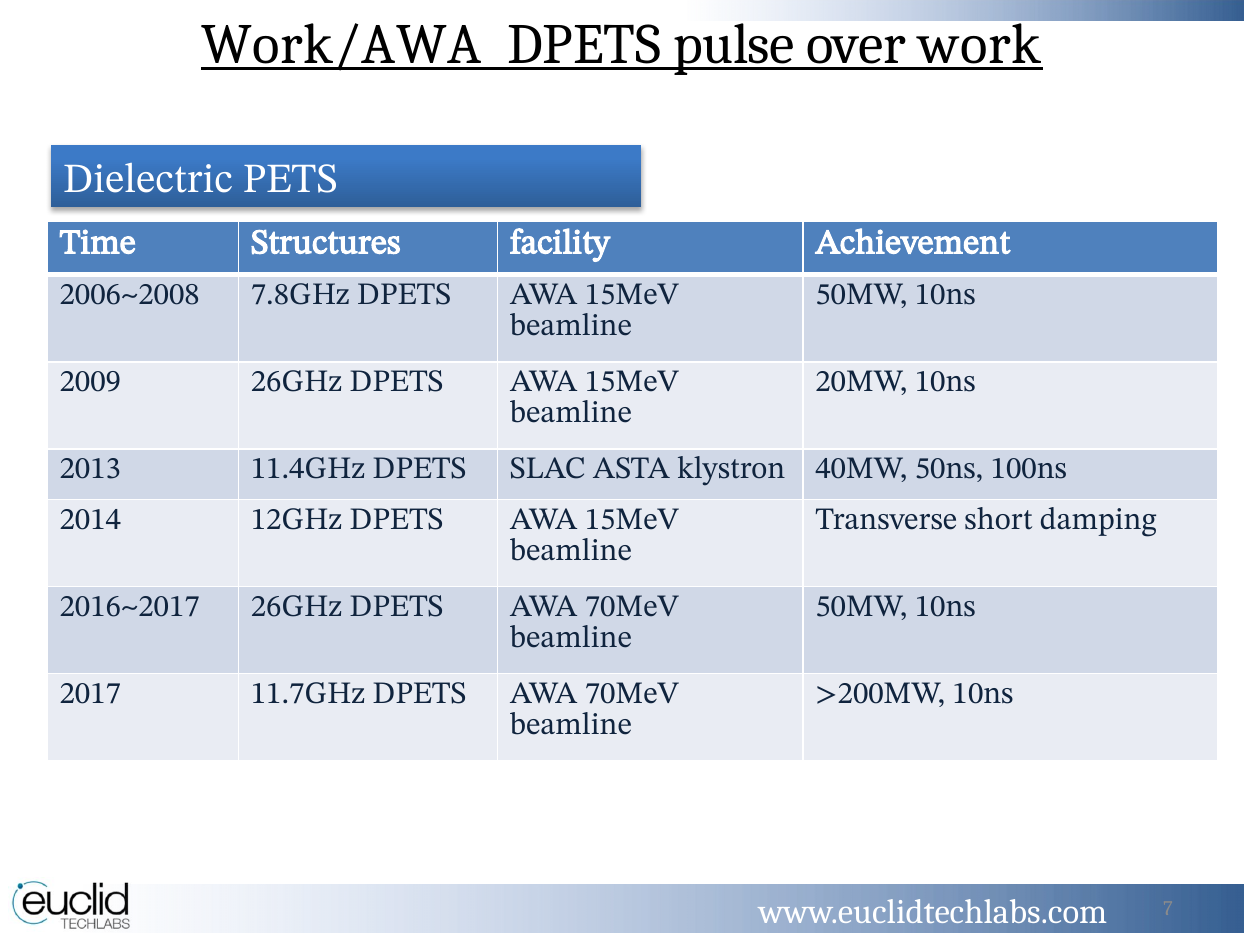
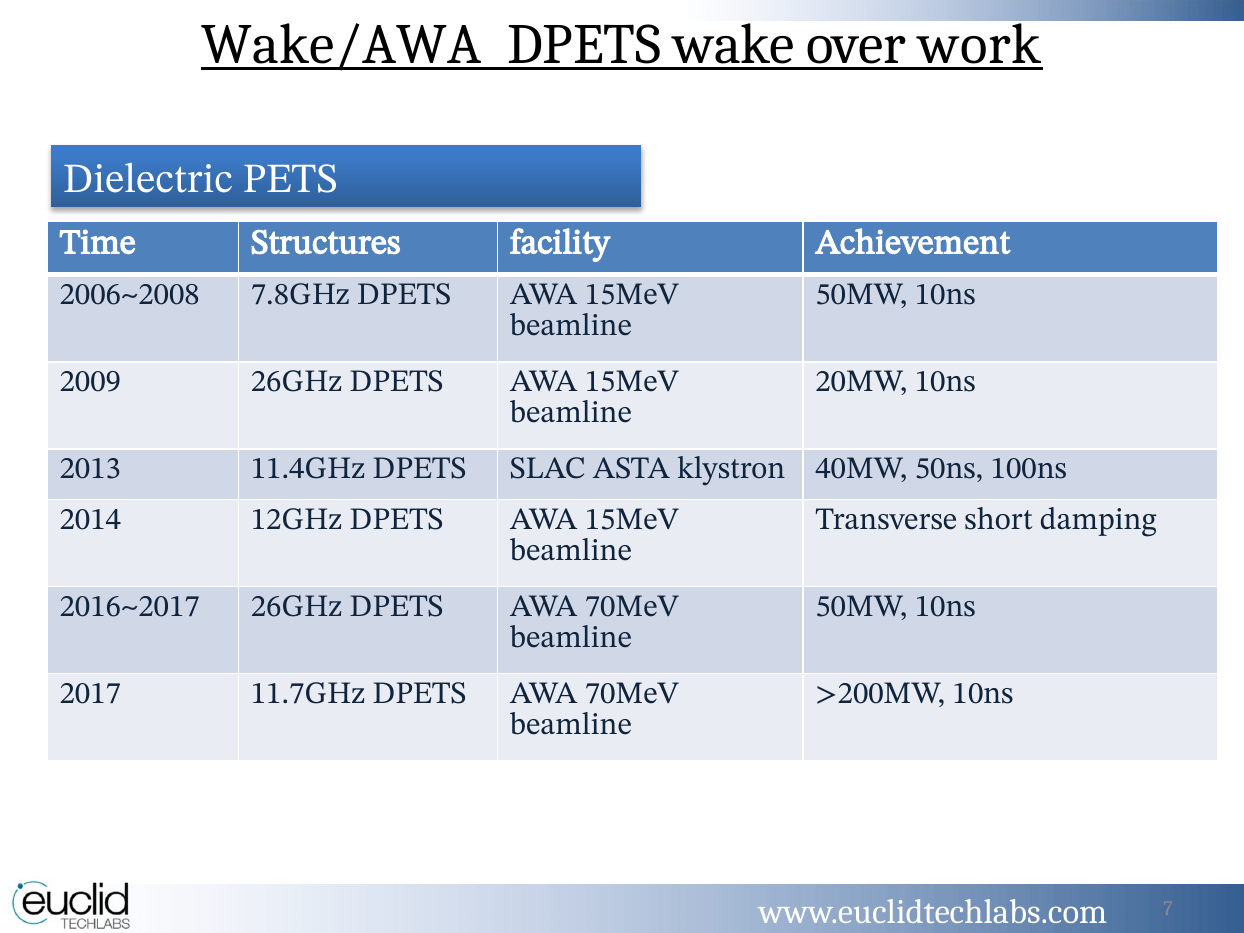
Work/AWA: Work/AWA -> Wake/AWA (342, 44)
pulse: pulse -> wake (734, 44)
